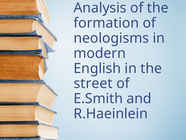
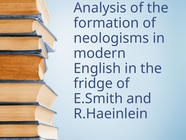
street: street -> fridge (93, 83)
